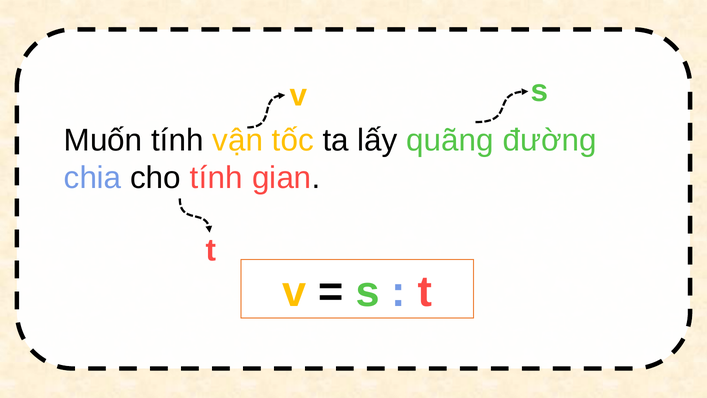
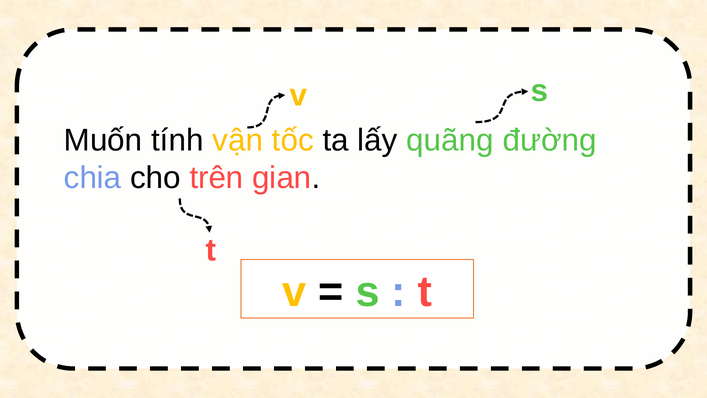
cho tính: tính -> trên (216, 178)
